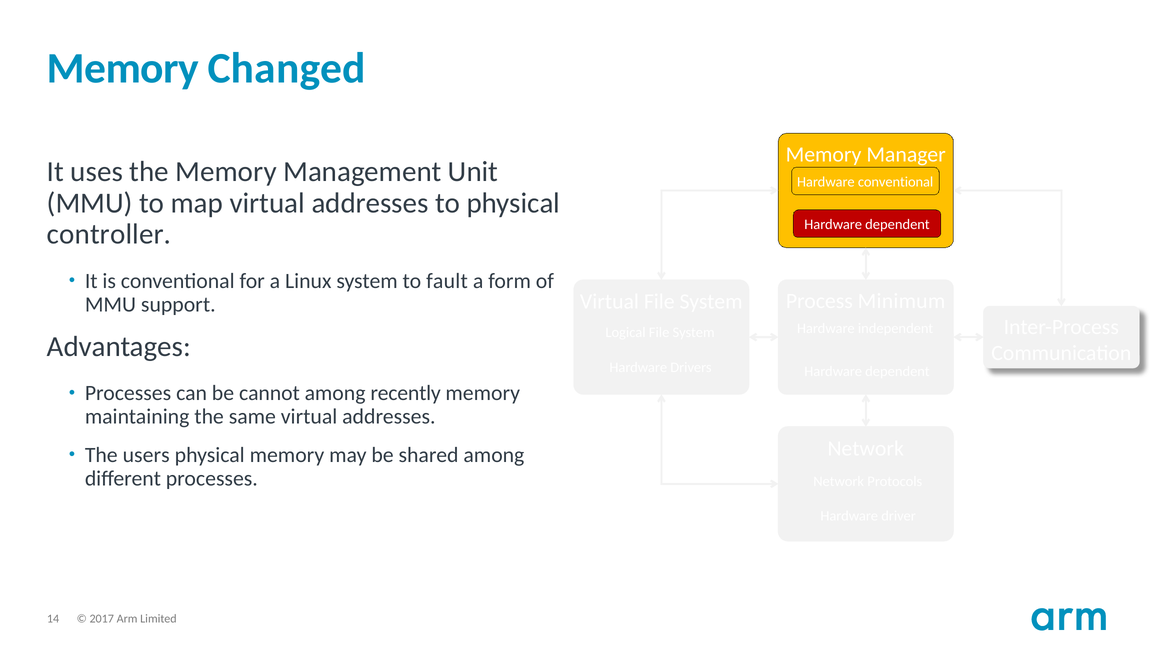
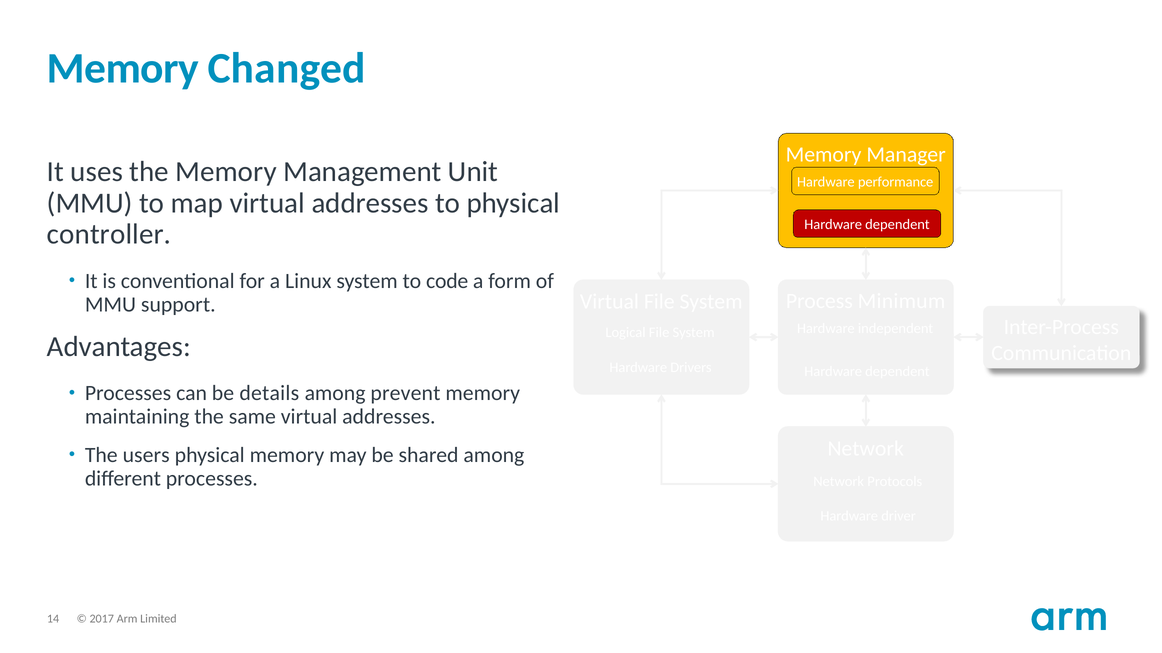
Hardware conventional: conventional -> performance (896, 182)
fault: fault -> code (447, 281)
cannot: cannot -> details (269, 394)
recently: recently -> prevent (405, 394)
